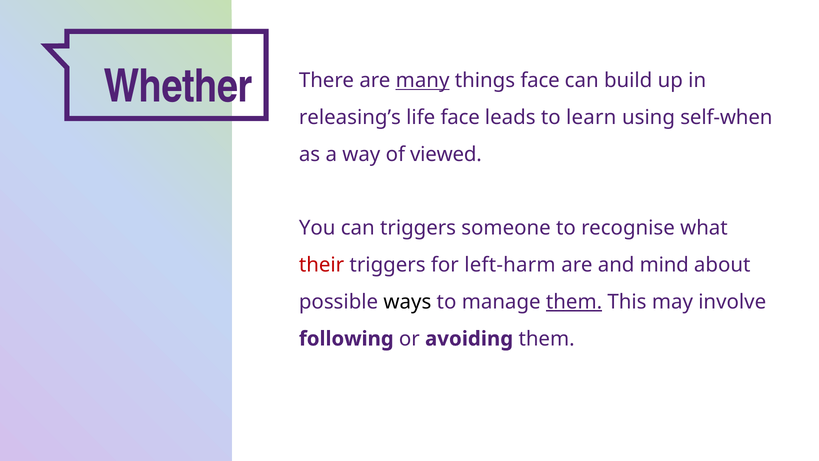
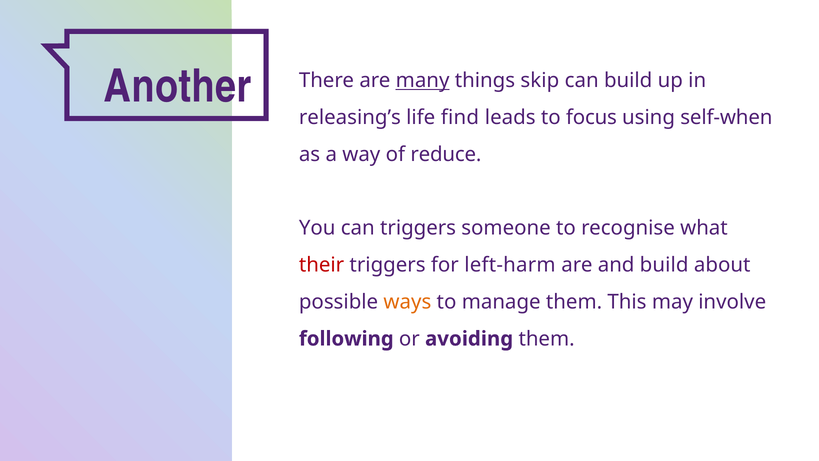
Whether: Whether -> Another (178, 86)
things face: face -> skip (540, 81)
life face: face -> find (460, 117)
learn: learn -> focus (591, 117)
viewed: viewed -> reduce (446, 154)
and mind: mind -> build (664, 265)
ways colour: black -> orange (407, 302)
them underline: present -> none (574, 302)
